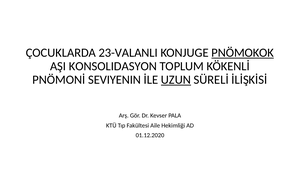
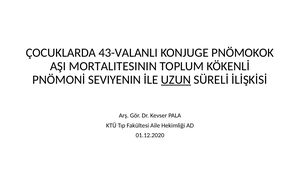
23-VALANLI: 23-VALANLI -> 43-VALANLI (128, 53)
PNÖMOKOK underline: present -> none (243, 53)
KONSOLIDASYON: KONSOLIDASYON -> MORTALITESININ (113, 66)
